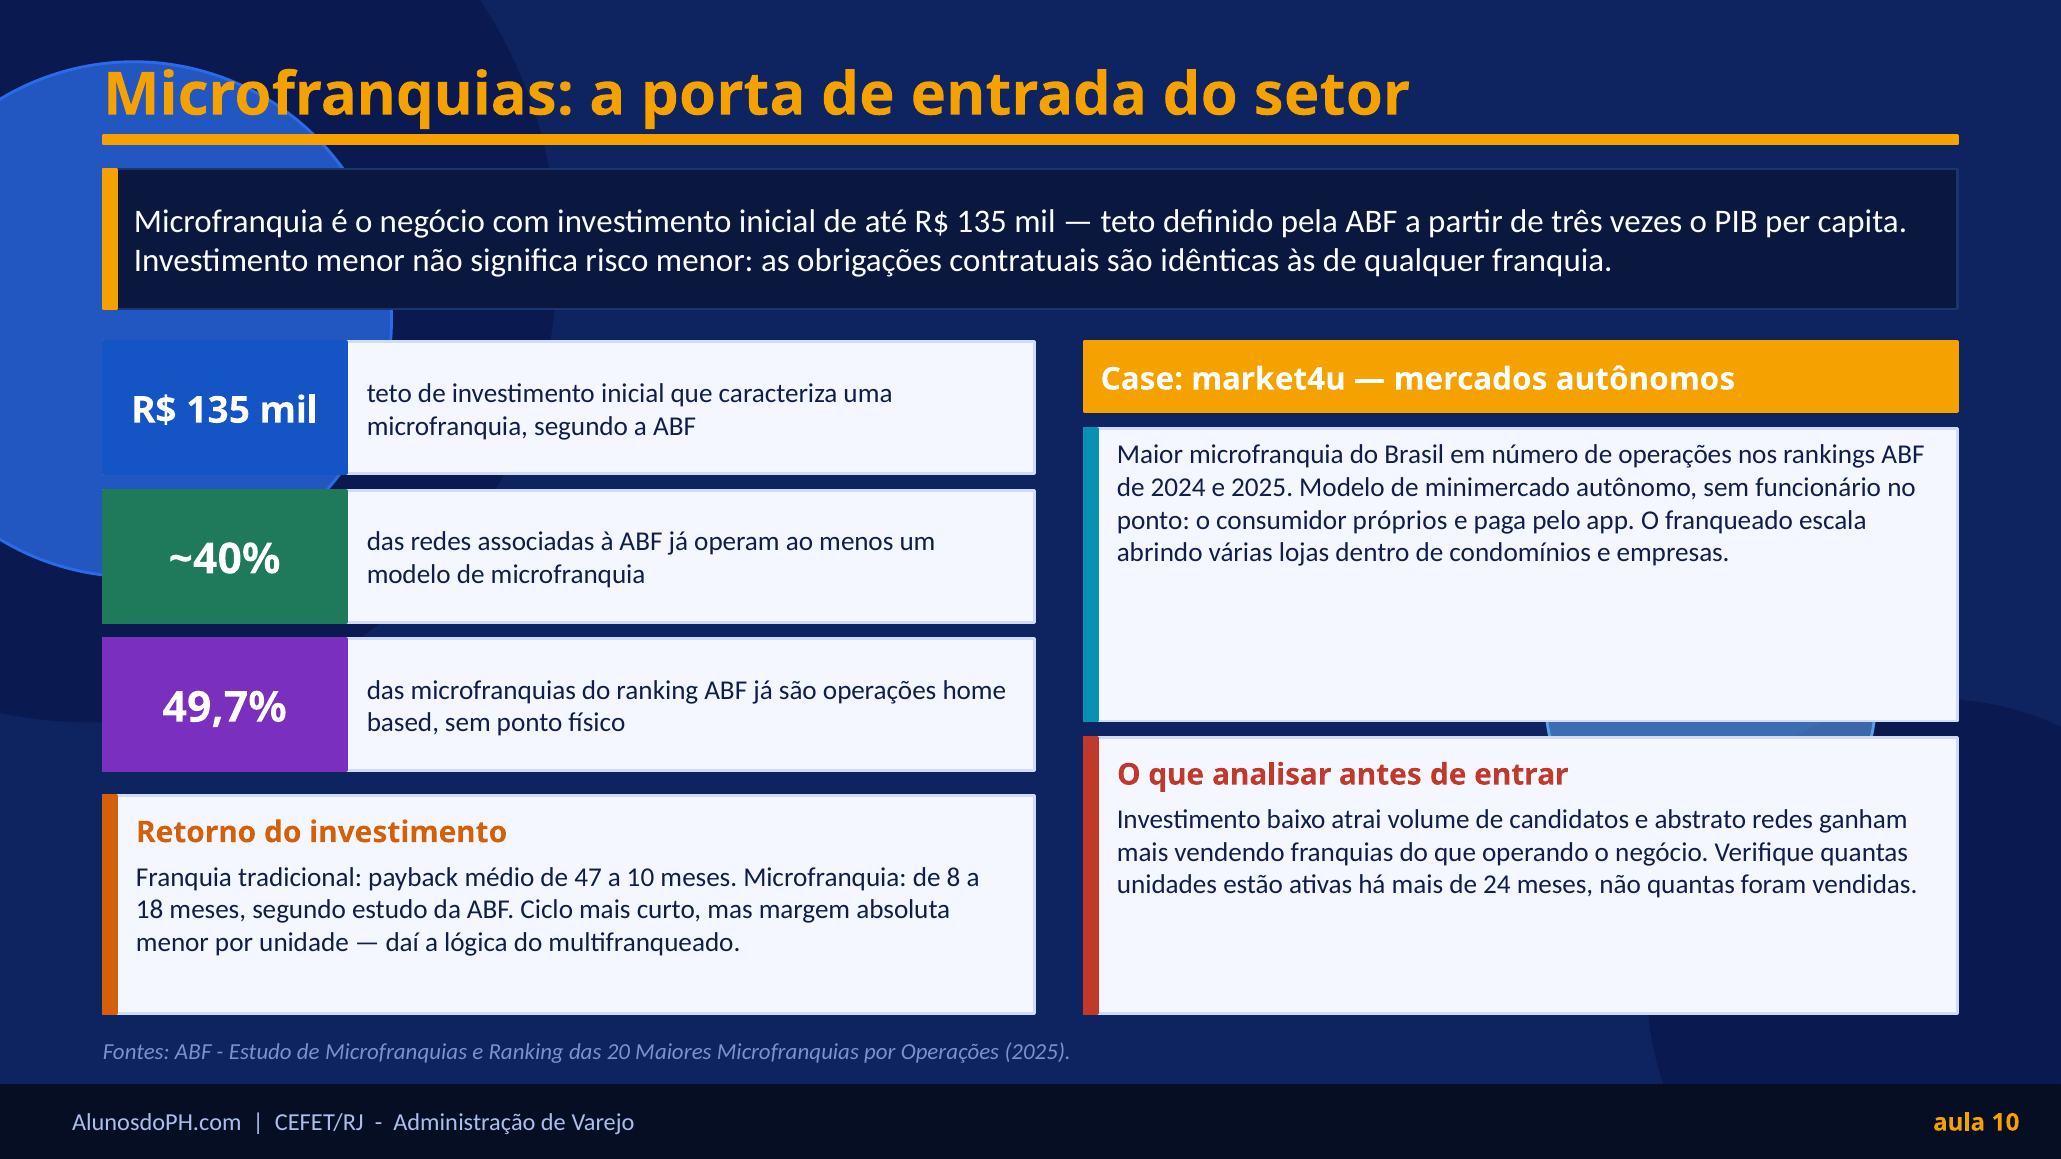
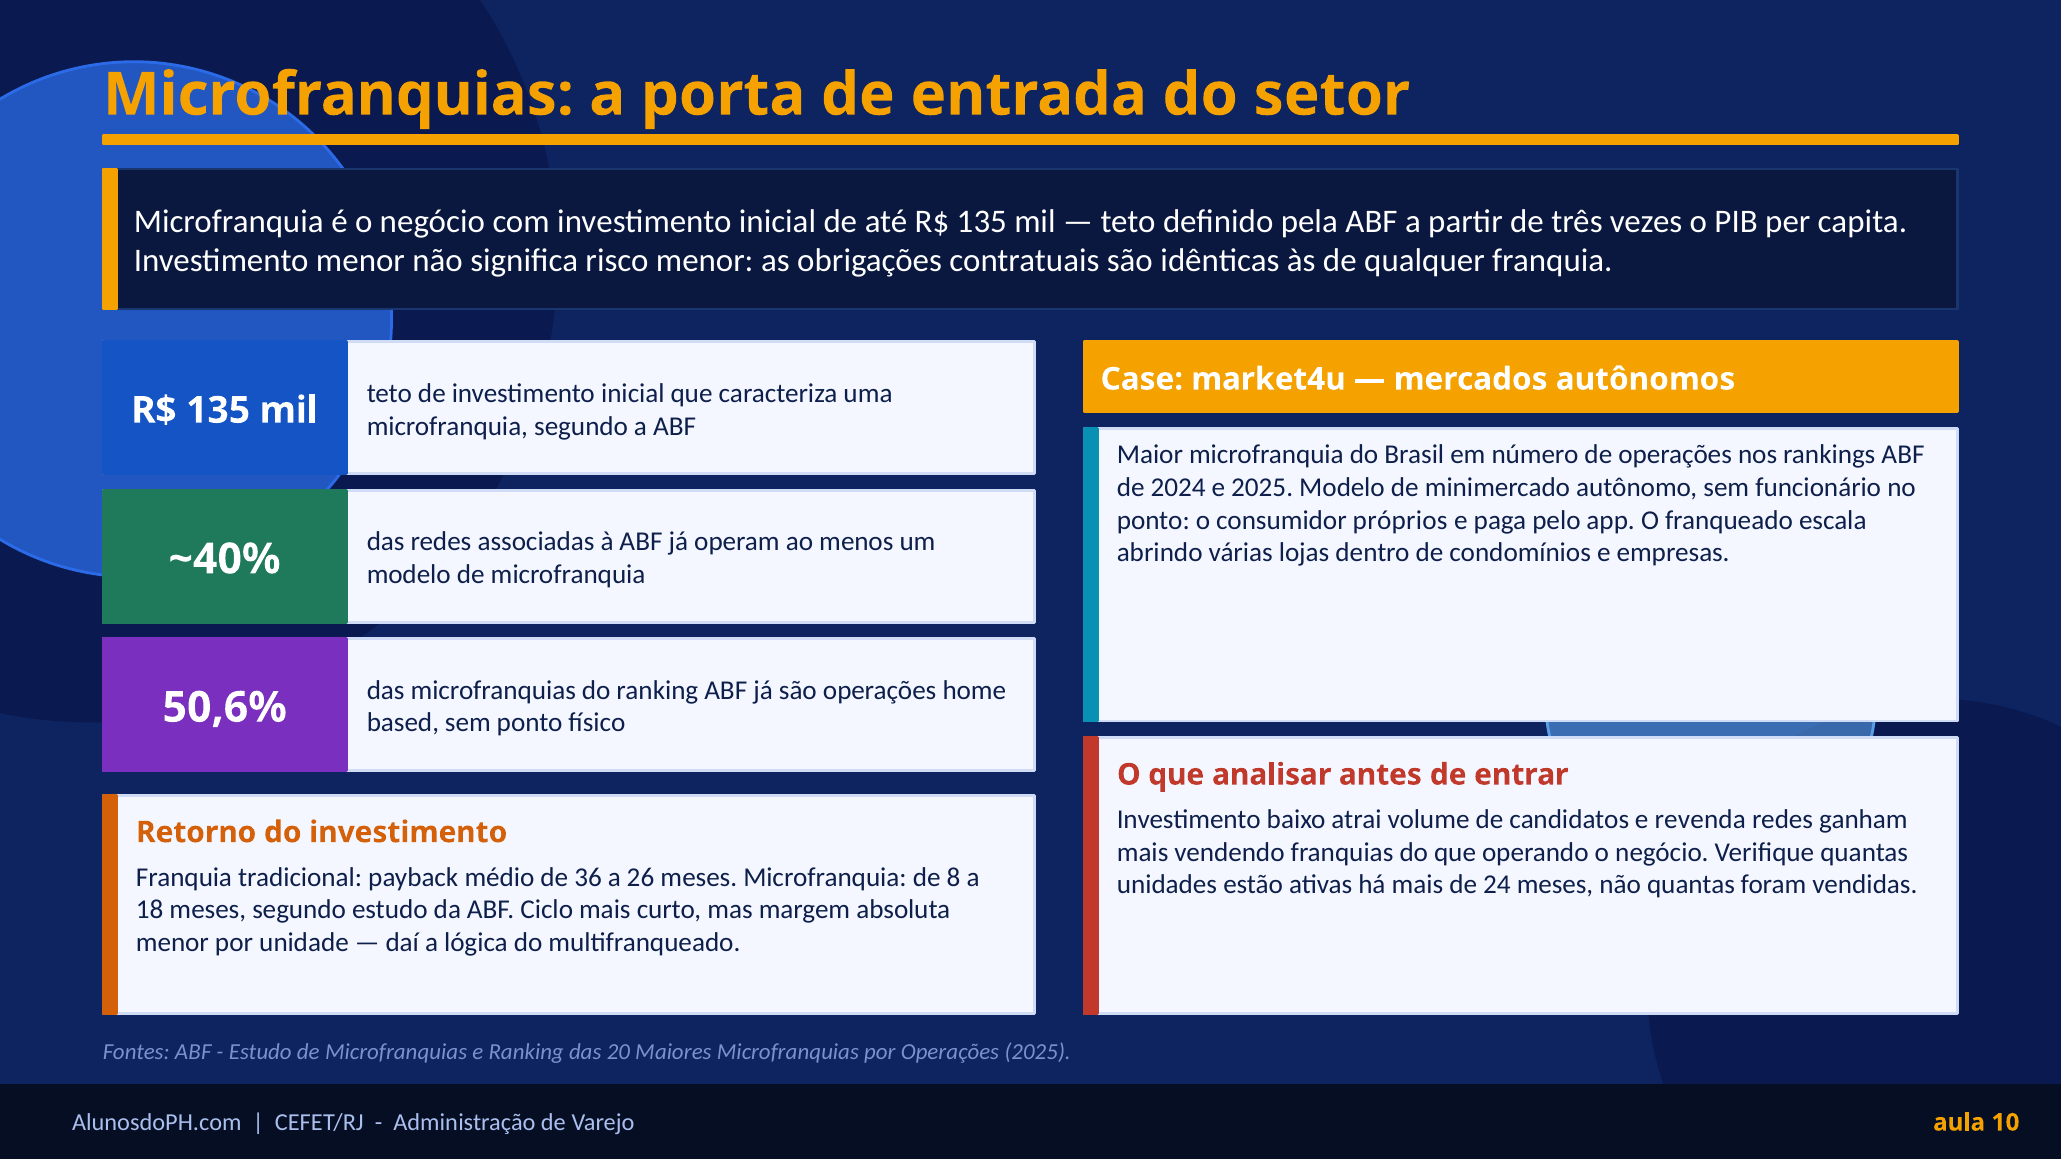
49,7%: 49,7% -> 50,6% (225, 708)
abstrato: abstrato -> revenda (1700, 820)
47: 47 -> 36 (588, 878)
a 10: 10 -> 26 (641, 878)
